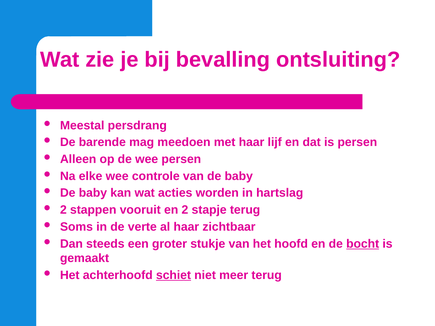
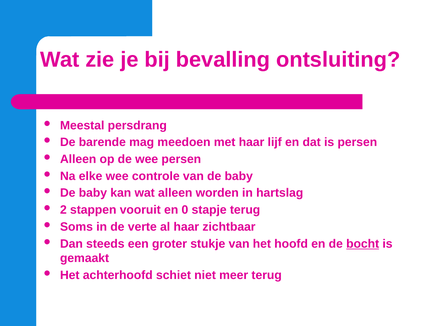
wat acties: acties -> alleen (175, 193)
en 2: 2 -> 0 (185, 210)
schiet underline: present -> none (173, 275)
